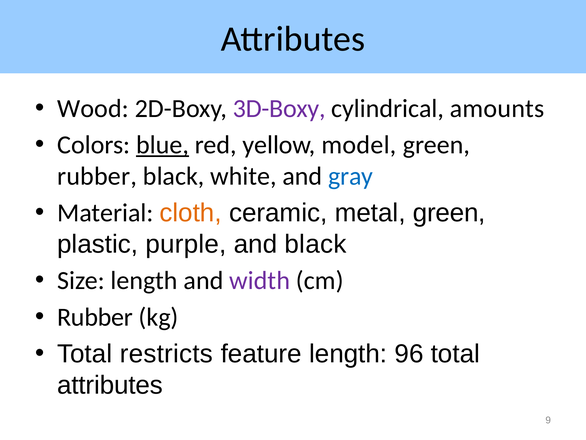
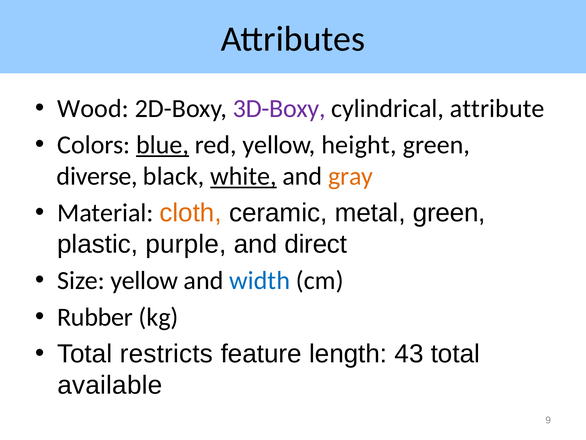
amounts: amounts -> attribute (497, 108)
model: model -> height (359, 145)
rubber: rubber -> diverse (97, 176)
white underline: none -> present (243, 176)
gray colour: blue -> orange (351, 176)
and black: black -> direct (316, 244)
Size length: length -> yellow (144, 280)
width colour: purple -> blue (260, 280)
96: 96 -> 43 (409, 353)
attributes: attributes -> available (110, 385)
